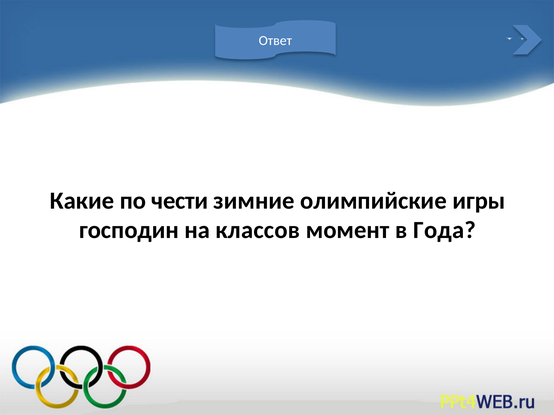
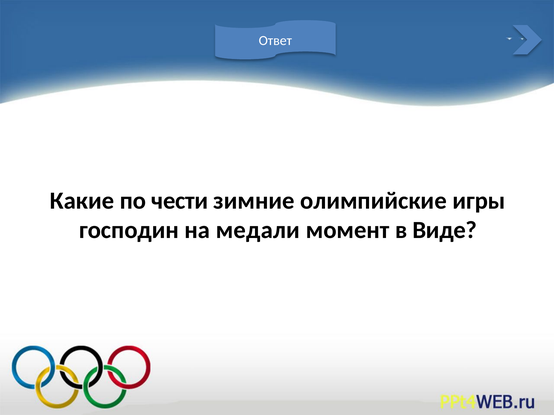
классов: классов -> медали (258, 230)
Года: Года -> Виде (445, 230)
